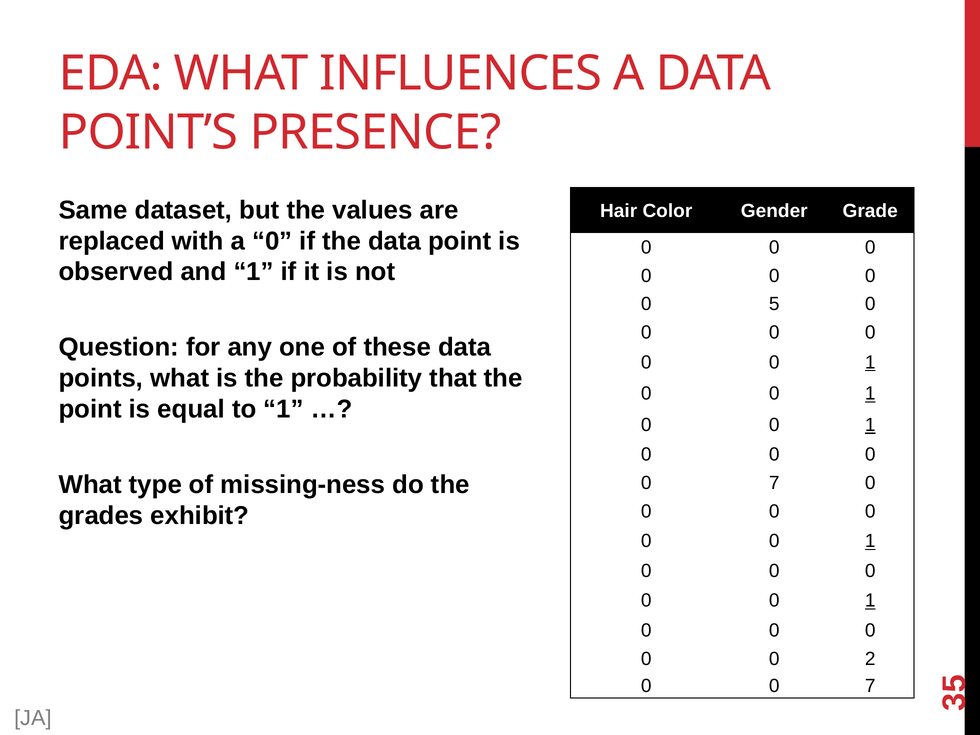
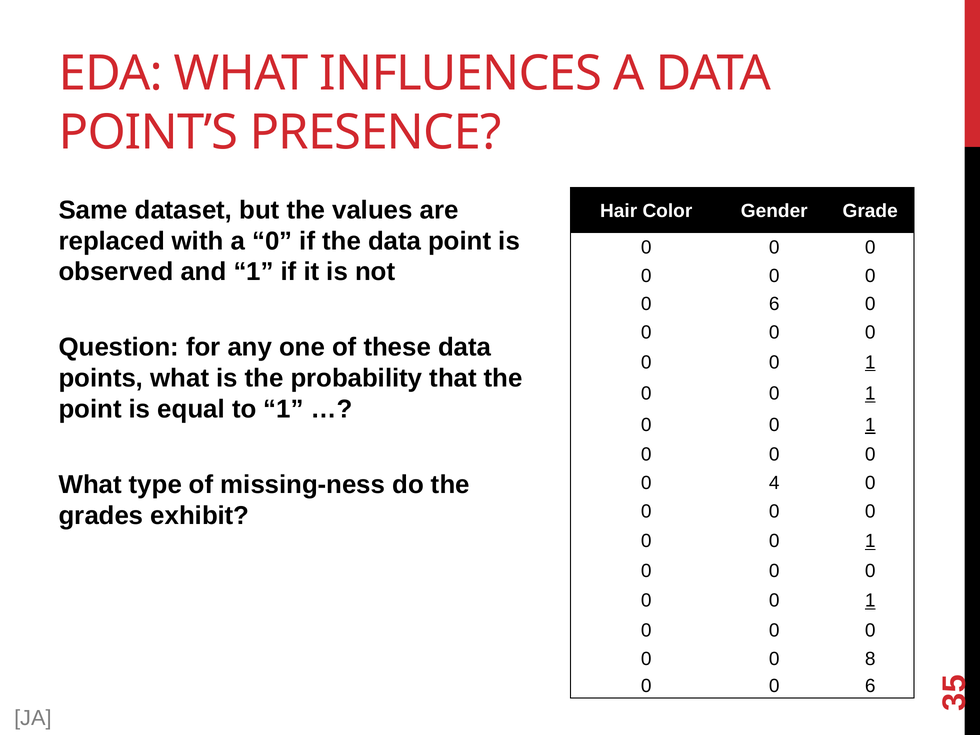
5: 5 -> 6 (774, 304)
7: 7 -> 4 (774, 483)
2: 2 -> 8 (870, 659)
7: 7 -> 6 (870, 686)
